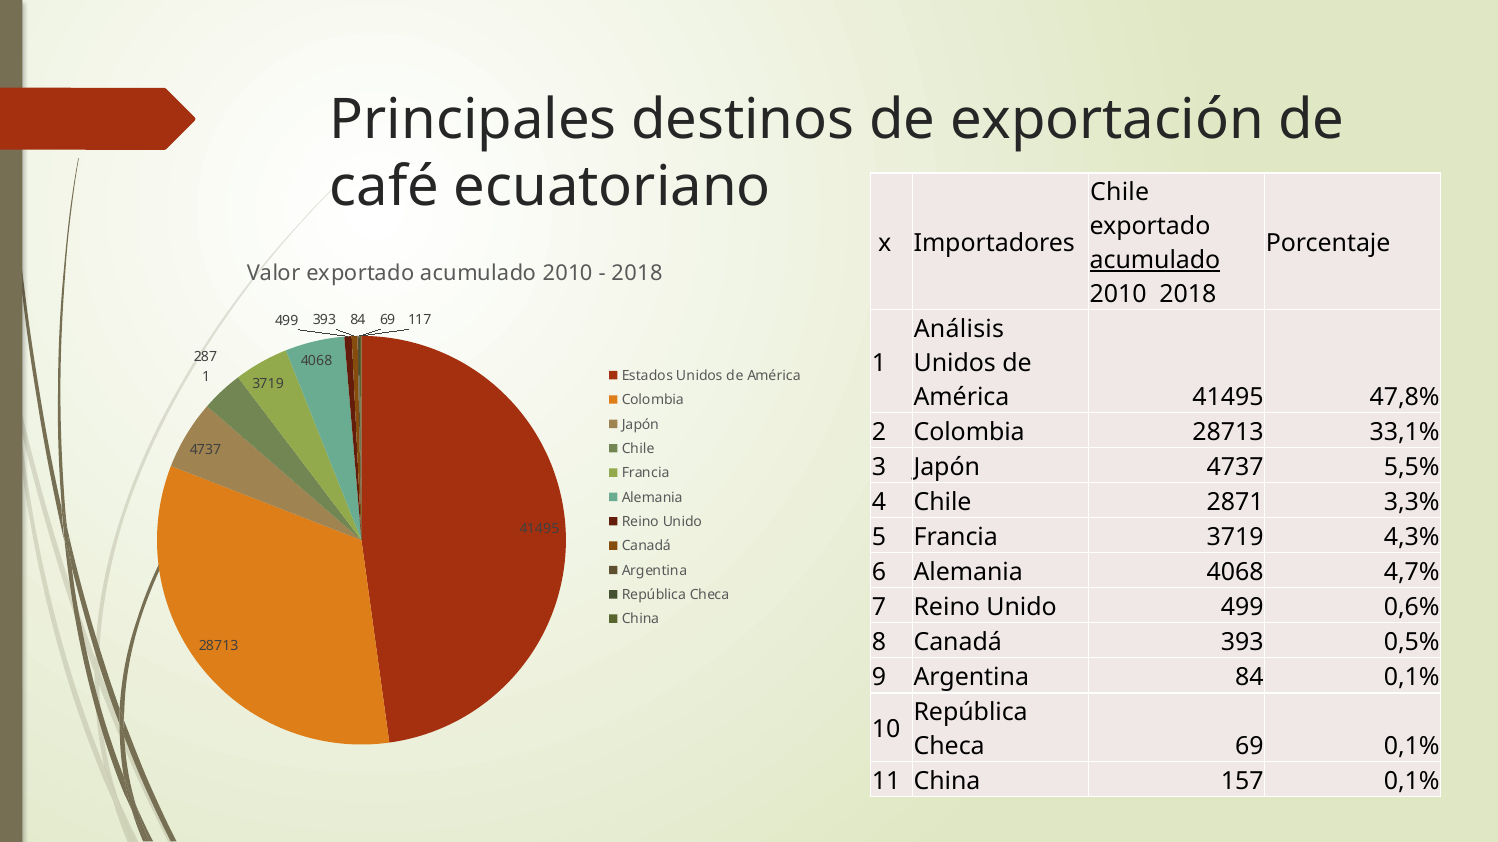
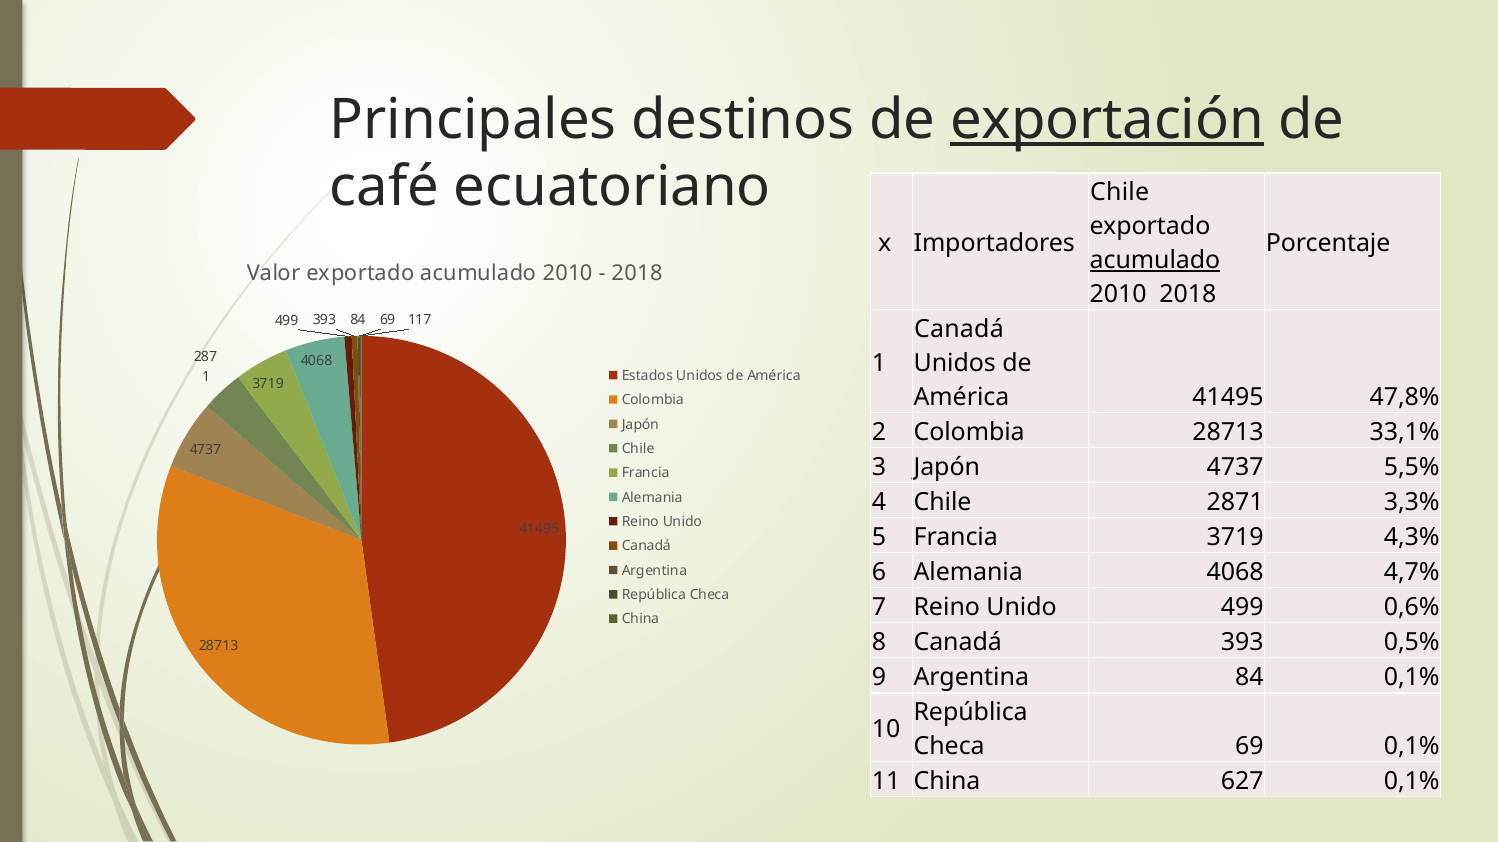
exportación underline: none -> present (1107, 120)
Análisis: Análisis -> Canadá (959, 329)
157: 157 -> 627 (1242, 782)
